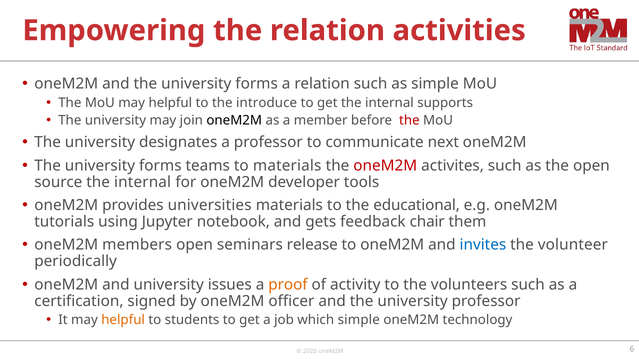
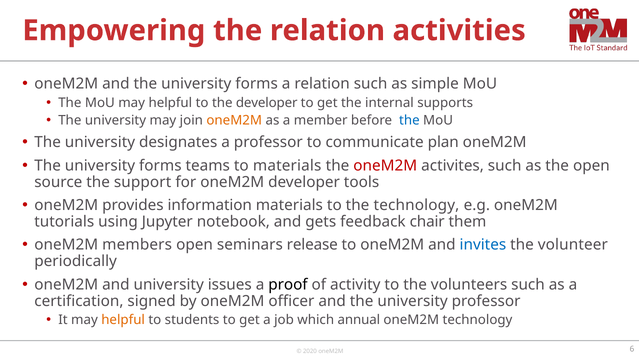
the introduce: introduce -> developer (267, 103)
oneM2M colour: black -> orange (234, 120)
the colour: red -> blue (409, 120)
next: next -> plan (443, 143)
source the internal: internal -> support (143, 182)
universities: universities -> information (210, 205)
the educational: educational -> technology (416, 205)
proof colour: orange -> black (288, 285)
which simple: simple -> annual (359, 320)
